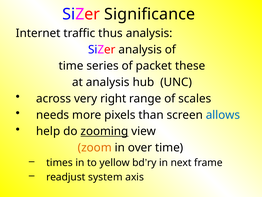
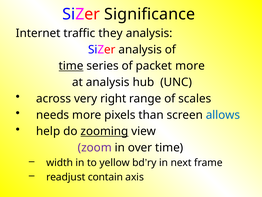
thus: thus -> they (111, 33)
time underline: none -> present (71, 66)
packet these: these -> more (190, 66)
zoom colour: orange -> purple (95, 147)
times: times -> width (60, 162)
system: system -> contain (105, 177)
